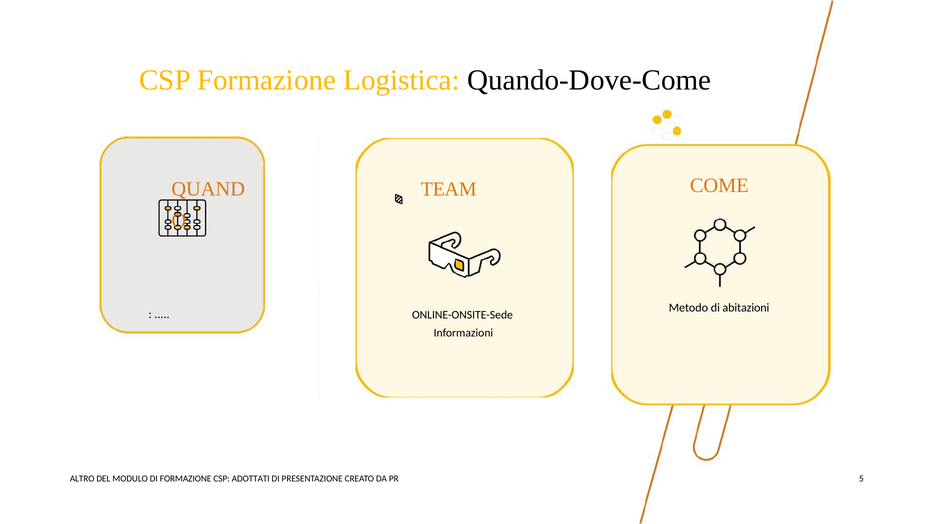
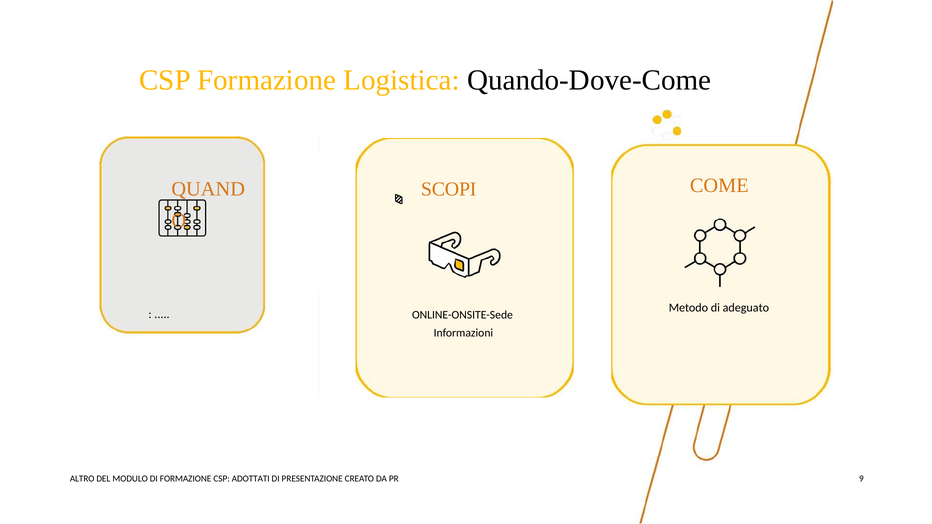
TEAM: TEAM -> SCOPI (449, 189)
abitazioni: abitazioni -> adeguato (746, 308)
5: 5 -> 9 (861, 479)
